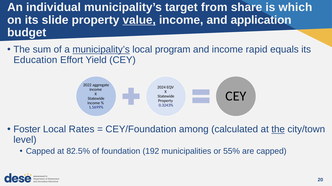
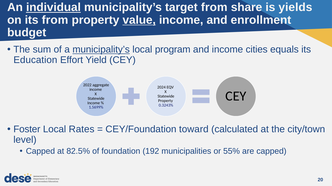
individual underline: none -> present (53, 7)
which: which -> yields (295, 7)
its slide: slide -> from (55, 20)
application: application -> enrollment (261, 20)
rapid: rapid -> cities (257, 50)
among: among -> toward (194, 130)
the underline: present -> none (278, 130)
